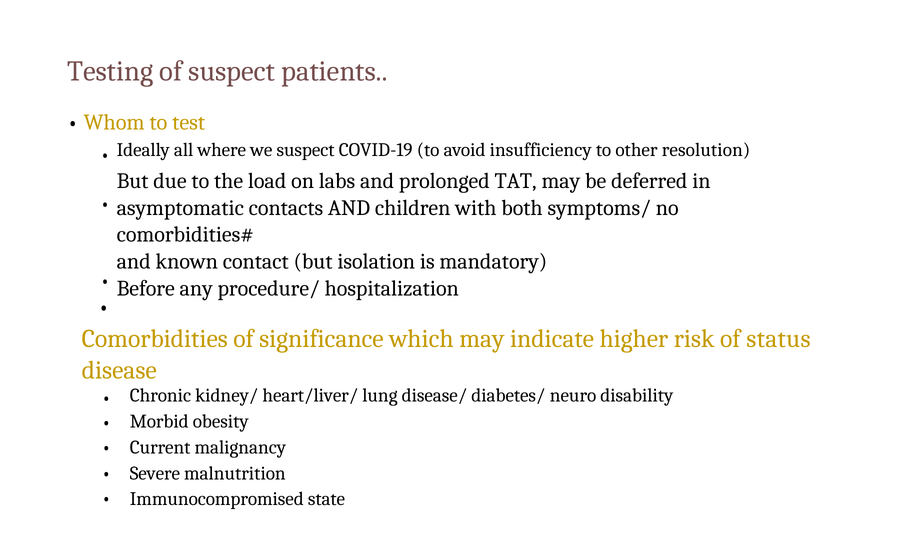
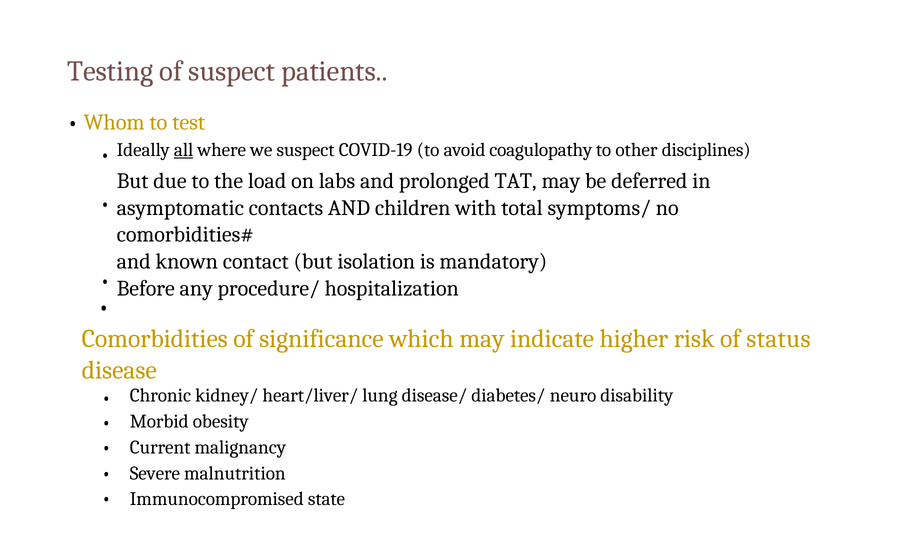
all underline: none -> present (184, 150)
insufficiency: insufficiency -> coagulopathy (541, 150)
resolution: resolution -> disciplines (706, 150)
both: both -> total (522, 208)
